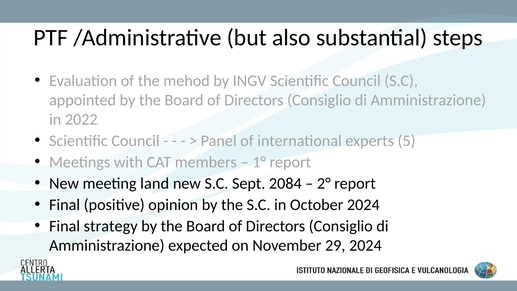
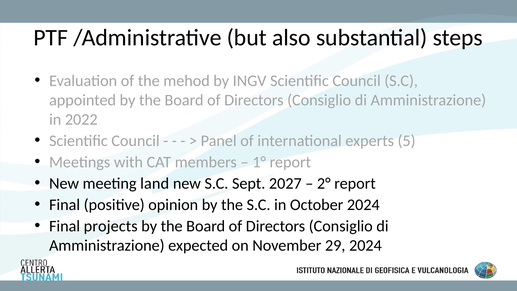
2084: 2084 -> 2027 (285, 183)
strategy: strategy -> projects (111, 226)
